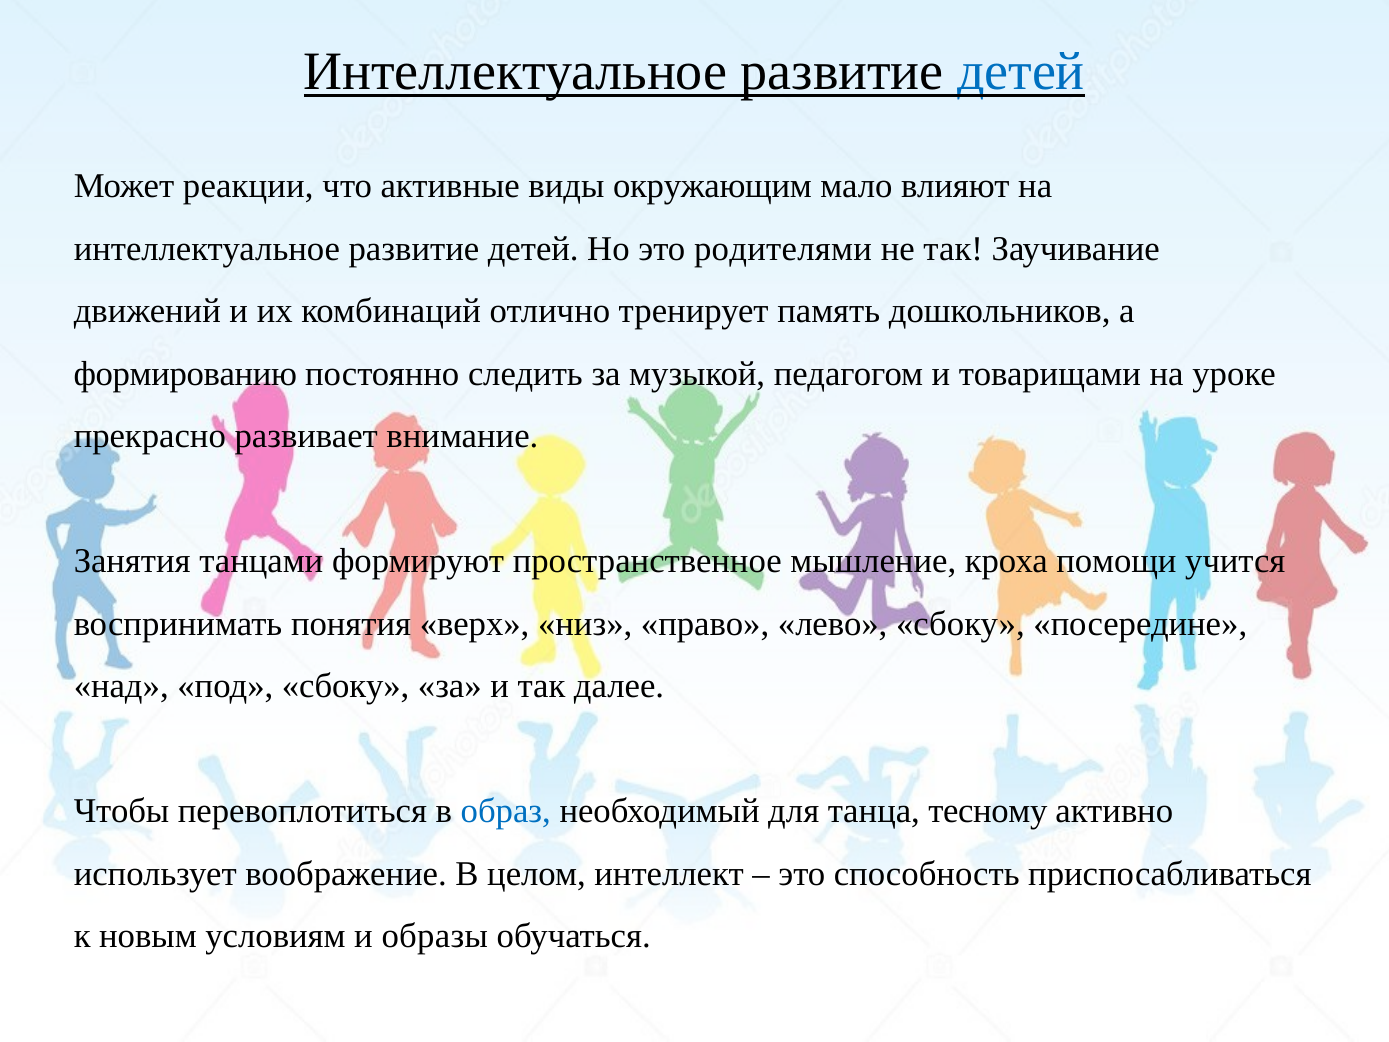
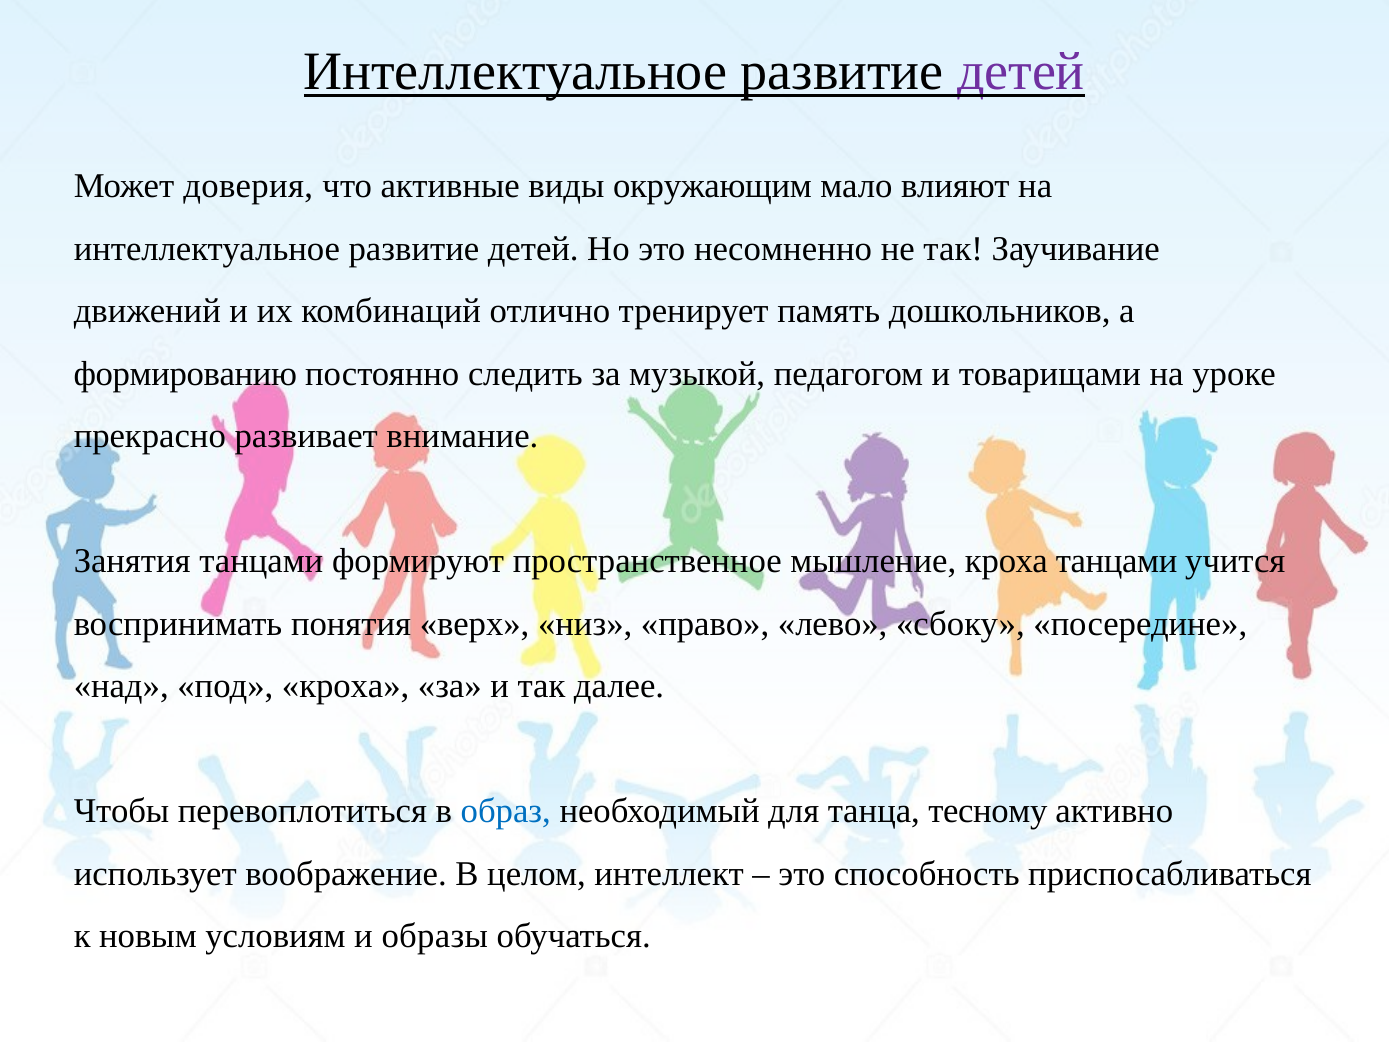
детей colour: blue -> purple (1021, 72)
реакции: реакции -> доверия (248, 186)
родителями: родителями -> несомненно (783, 249)
кроха помощи: помощи -> танцами (1117, 561)
под сбоку: сбоку -> кроха (346, 686)
